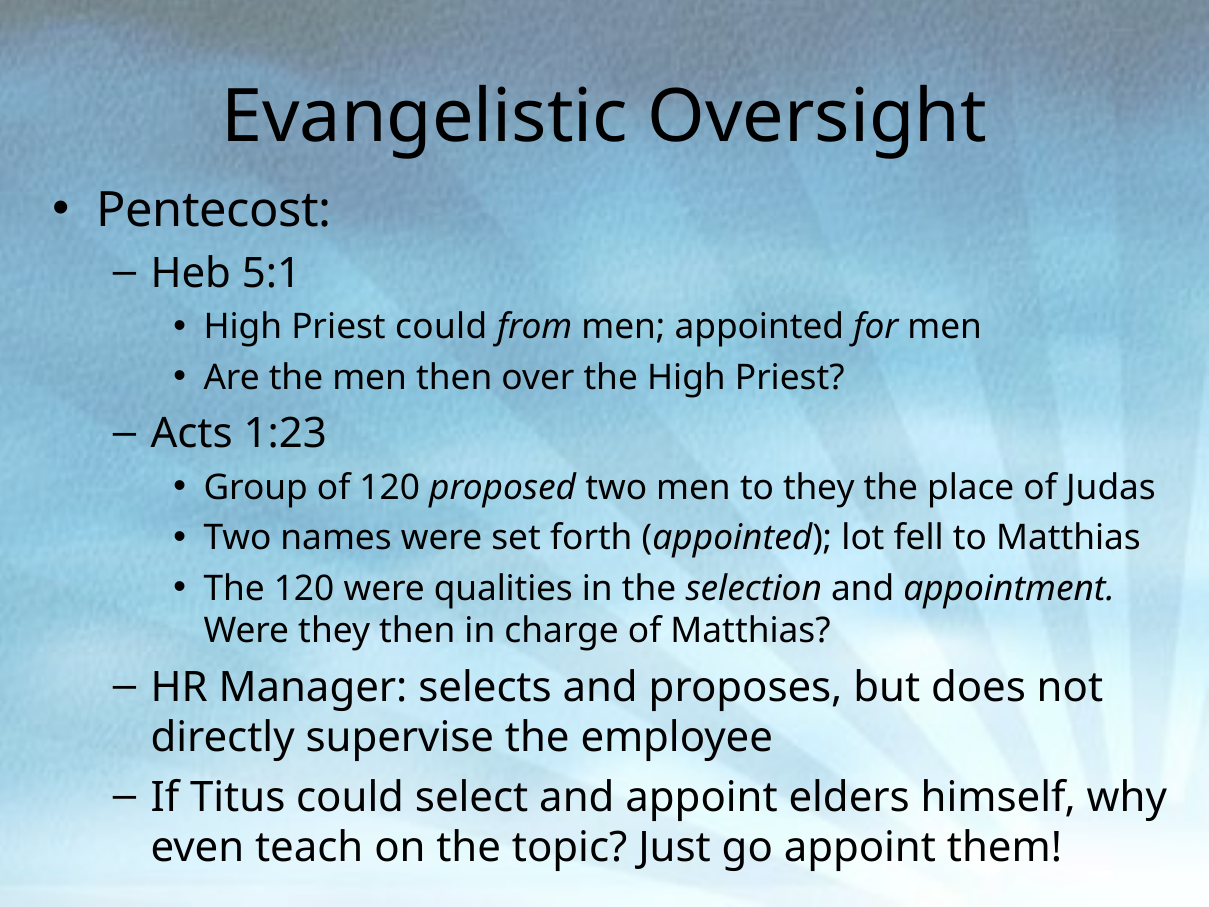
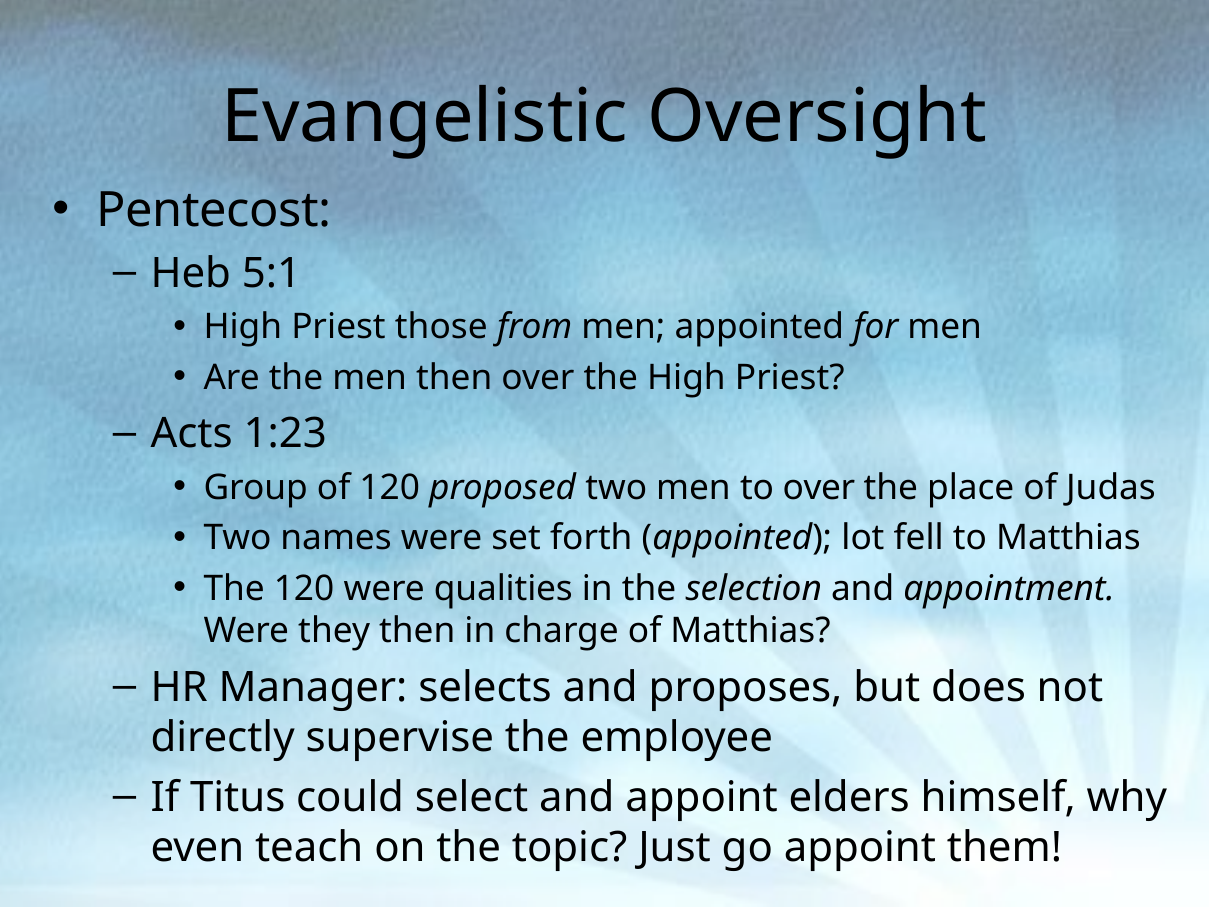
Priest could: could -> those (441, 327)
to they: they -> over (819, 488)
